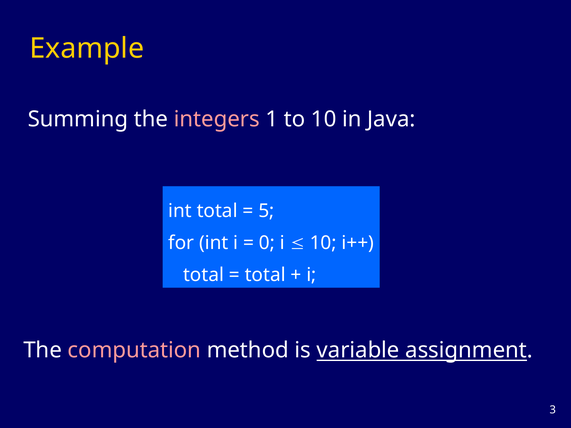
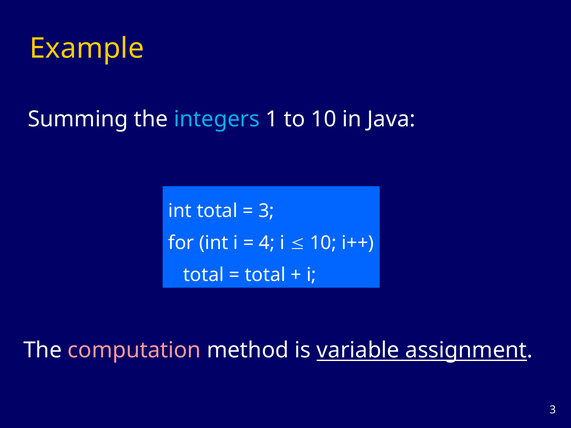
integers colour: pink -> light blue (217, 119)
5: 5 -> 3 (266, 211)
0: 0 -> 4 (267, 243)
